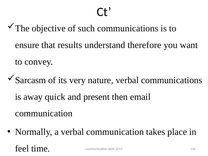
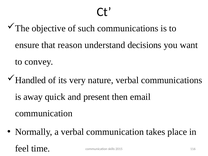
results: results -> reason (70, 45)
therefore: therefore -> decisions (144, 45)
Sarcasm: Sarcasm -> Handled (31, 80)
